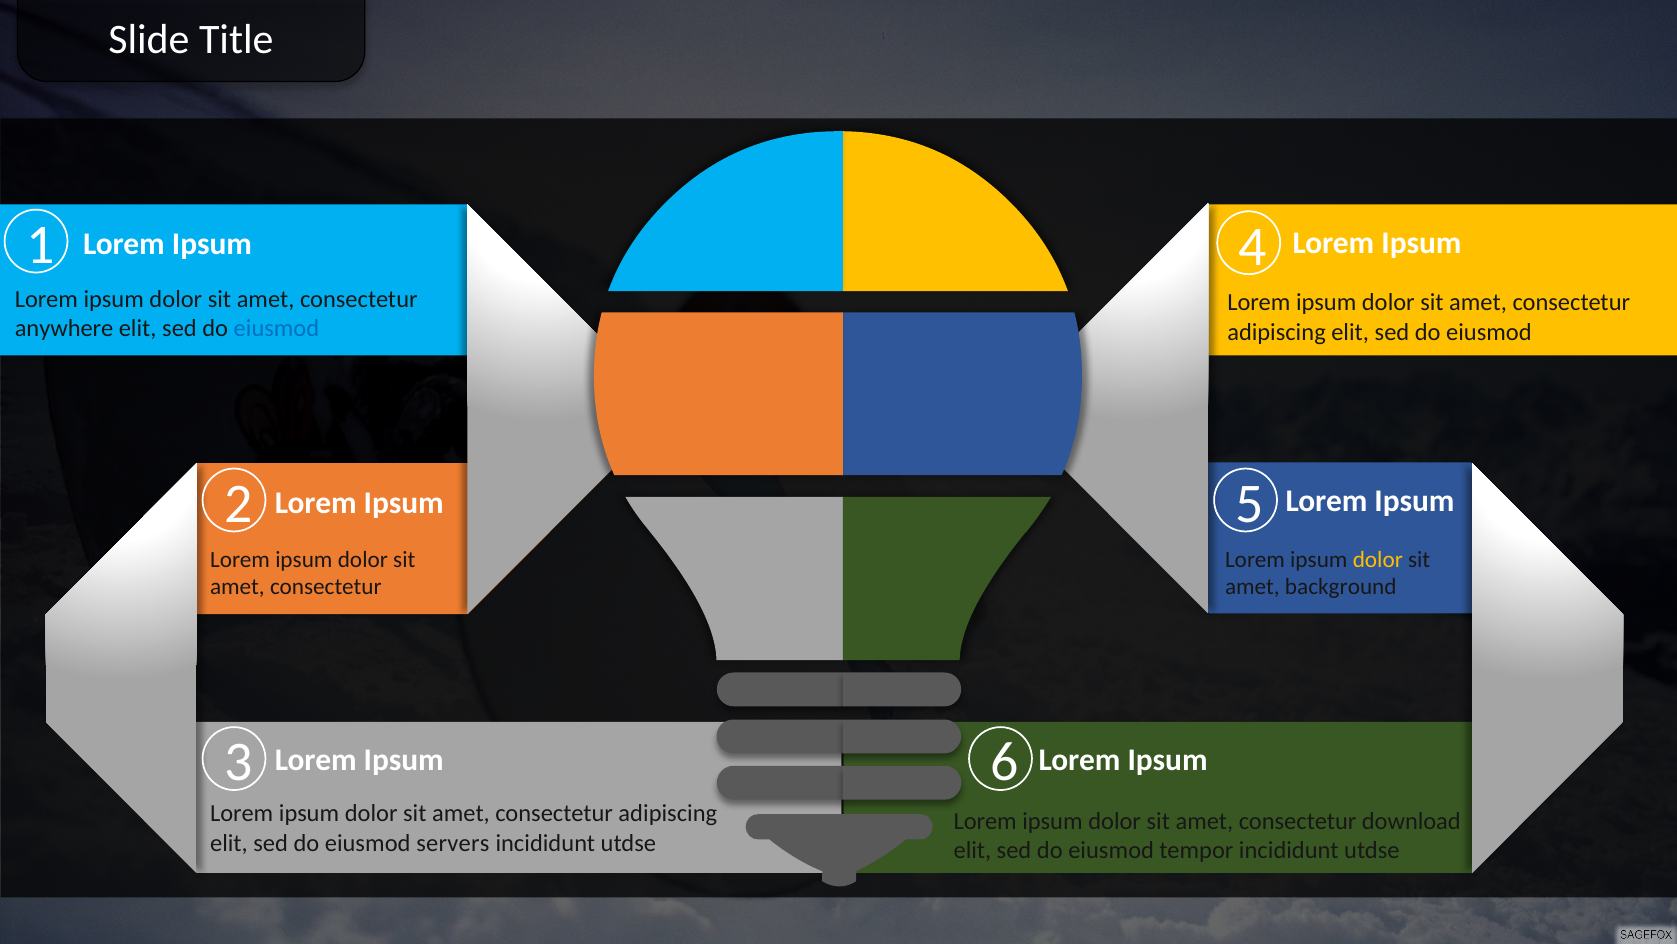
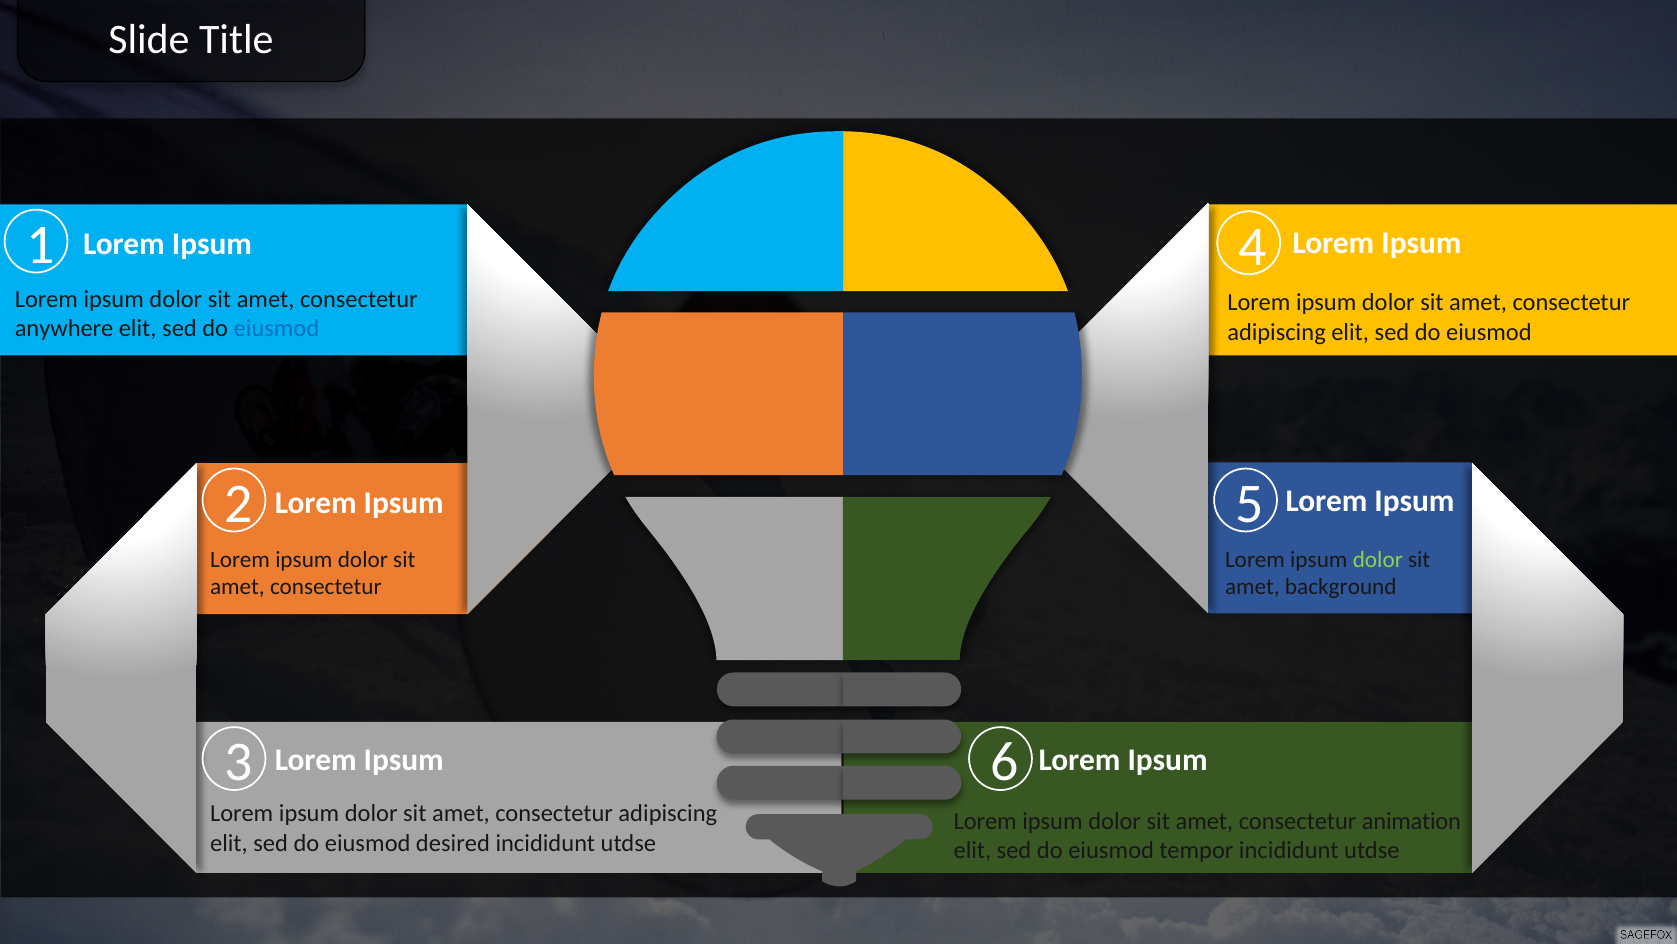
dolor colour: yellow -> light green (1378, 559)
download: download -> animation (1411, 821)
servers: servers -> desired (453, 843)
